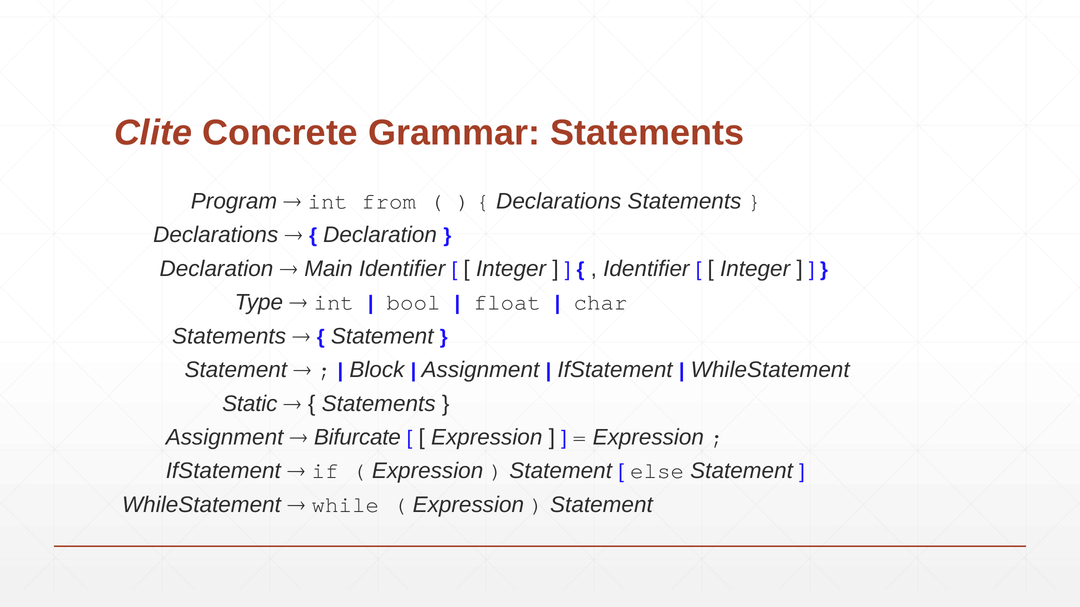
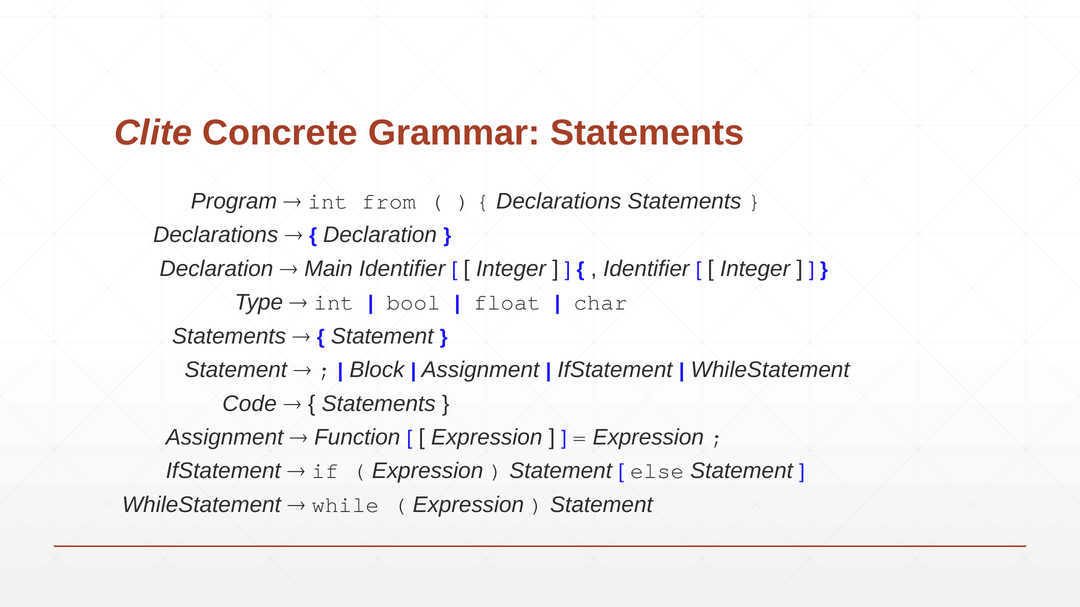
Static: Static -> Code (250, 404)
Bifurcate: Bifurcate -> Function (357, 438)
